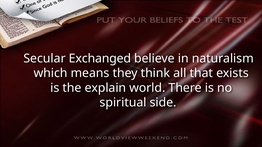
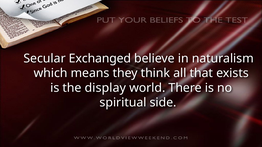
explain: explain -> display (105, 88)
